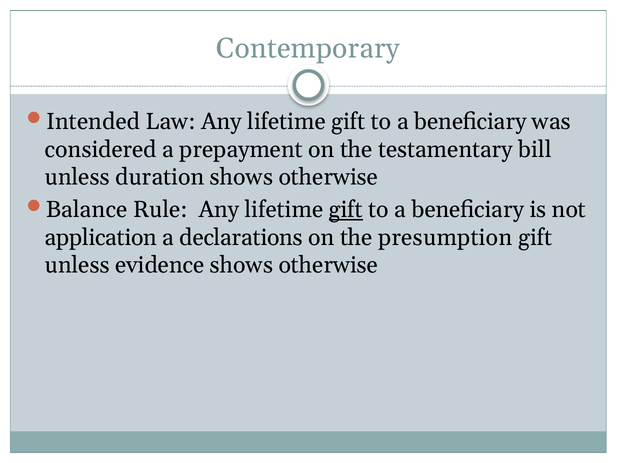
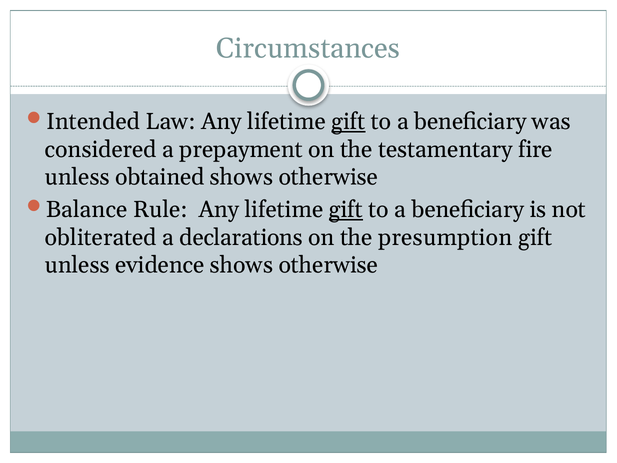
Contemporary: Contemporary -> Circumstances (308, 49)
gift underline: none -> present (348, 122)
bill: bill -> fire (535, 149)
duration: duration -> obtained (160, 177)
application: application -> obliterated (101, 237)
